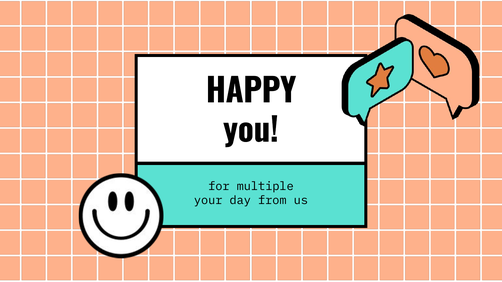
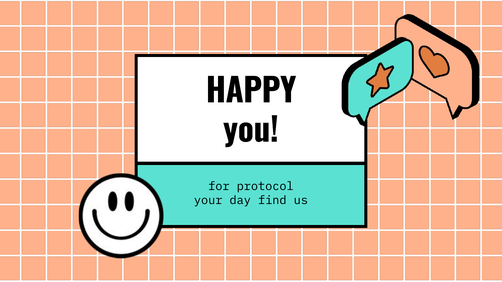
multiple: multiple -> protocol (265, 186)
from: from -> find (272, 201)
